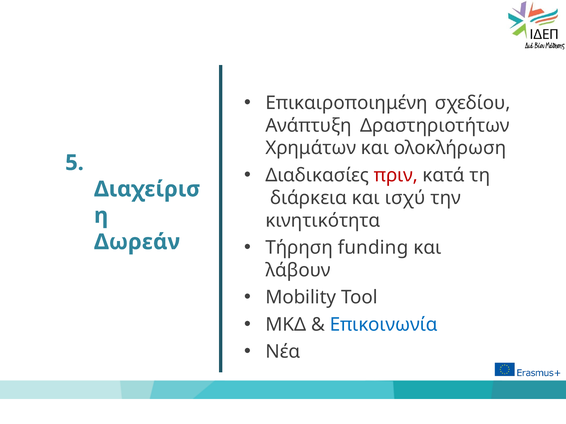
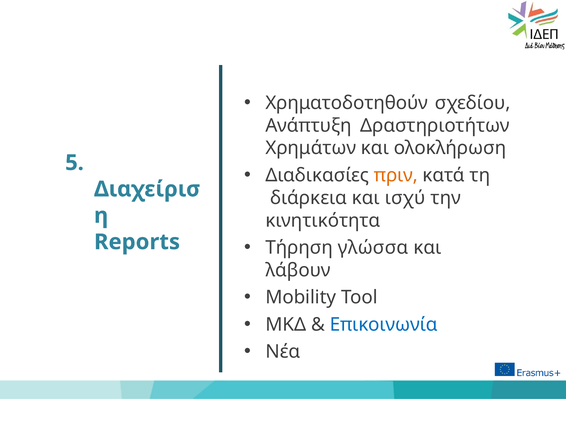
Επικαιροποιημένη: Επικαιροποιημένη -> Χρηματοδοτηθούν (347, 103)
πριν colour: red -> orange (396, 175)
funding: funding -> γλώσσα (373, 248)
Δωρεάν: Δωρεάν -> Reports (137, 242)
